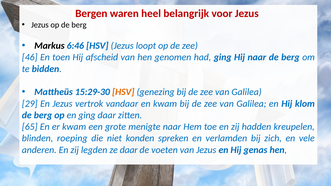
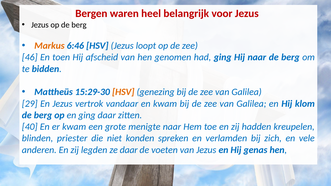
Markus colour: black -> orange (49, 46)
65: 65 -> 40 (30, 127)
roeping: roeping -> priester (72, 138)
